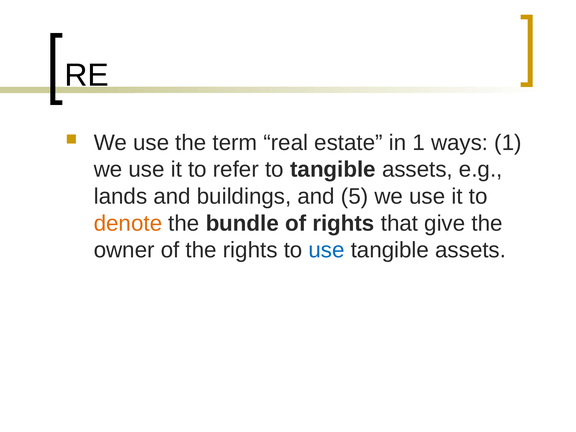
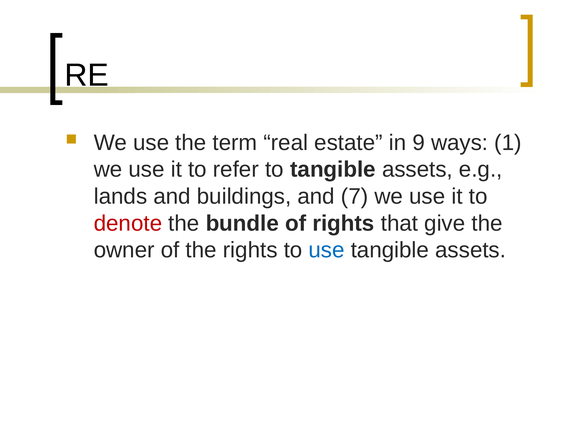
in 1: 1 -> 9 (419, 143)
5: 5 -> 7 (355, 196)
denote colour: orange -> red (128, 223)
